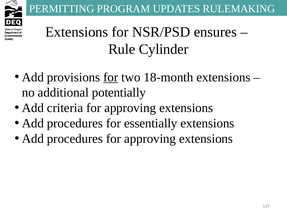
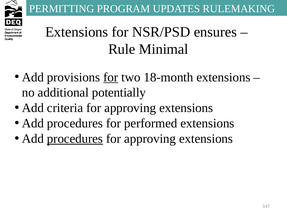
Cylinder: Cylinder -> Minimal (164, 49)
essentially: essentially -> performed (151, 123)
procedures underline: none -> present (75, 138)
